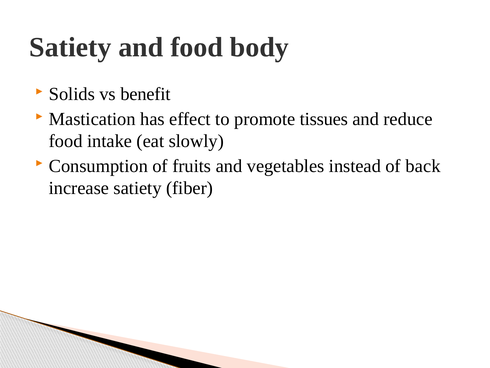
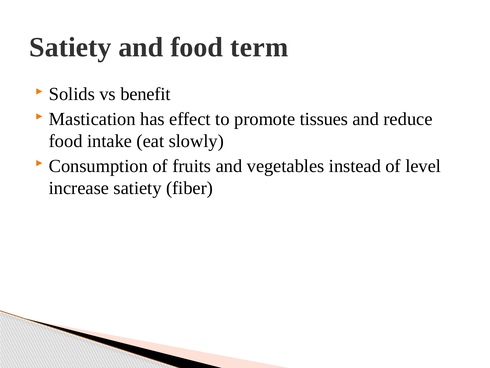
body: body -> term (259, 47)
back: back -> level (423, 166)
